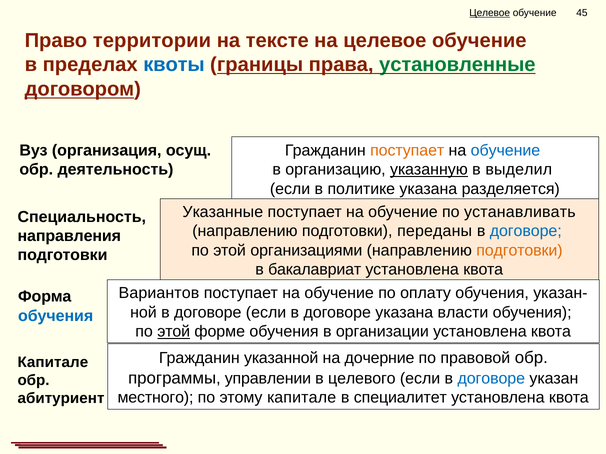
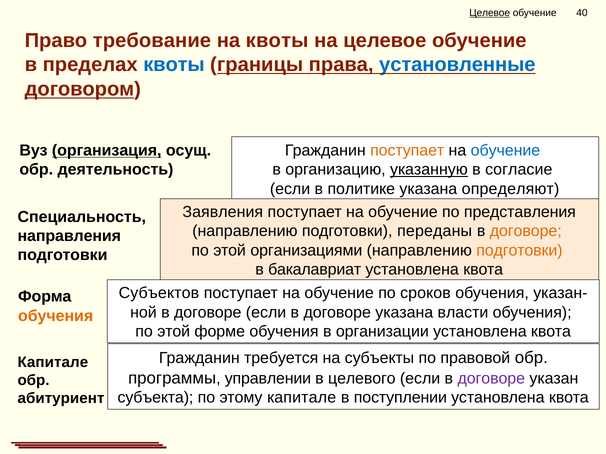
45: 45 -> 40 (582, 13)
территории: территории -> требование (152, 41)
на тексте: тексте -> квоты (277, 41)
установленные colour: green -> blue (457, 65)
организация underline: none -> present (107, 151)
выделил: выделил -> согласие (519, 170)
разделяется: разделяется -> определяют (511, 189)
Указанные: Указанные -> Заявления (223, 212)
устанавливать: устанавливать -> представления (520, 212)
договоре colour: blue -> orange (526, 231)
Вариантов: Вариантов -> Субъектов (159, 293)
оплату: оплату -> сроков (425, 293)
обучения colour: blue -> orange (56, 316)
этой underline: present -> none (174, 332)
указанной: указанной -> требуется (281, 359)
дочерние: дочерние -> субъекты (379, 359)
договоре colour: blue -> purple (491, 379)
местного: местного -> субъекта (155, 398)
специалитет: специалитет -> поступлении (400, 398)
